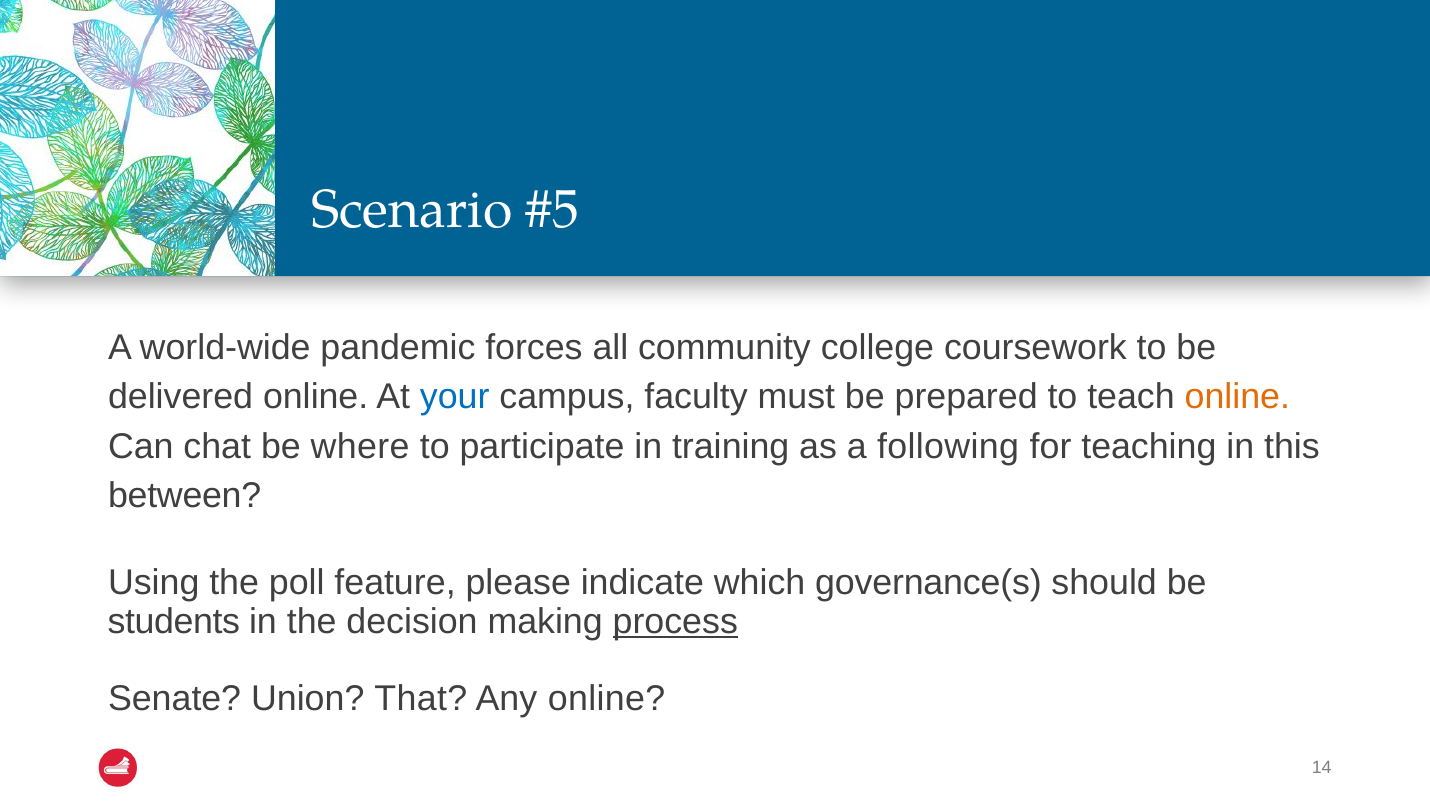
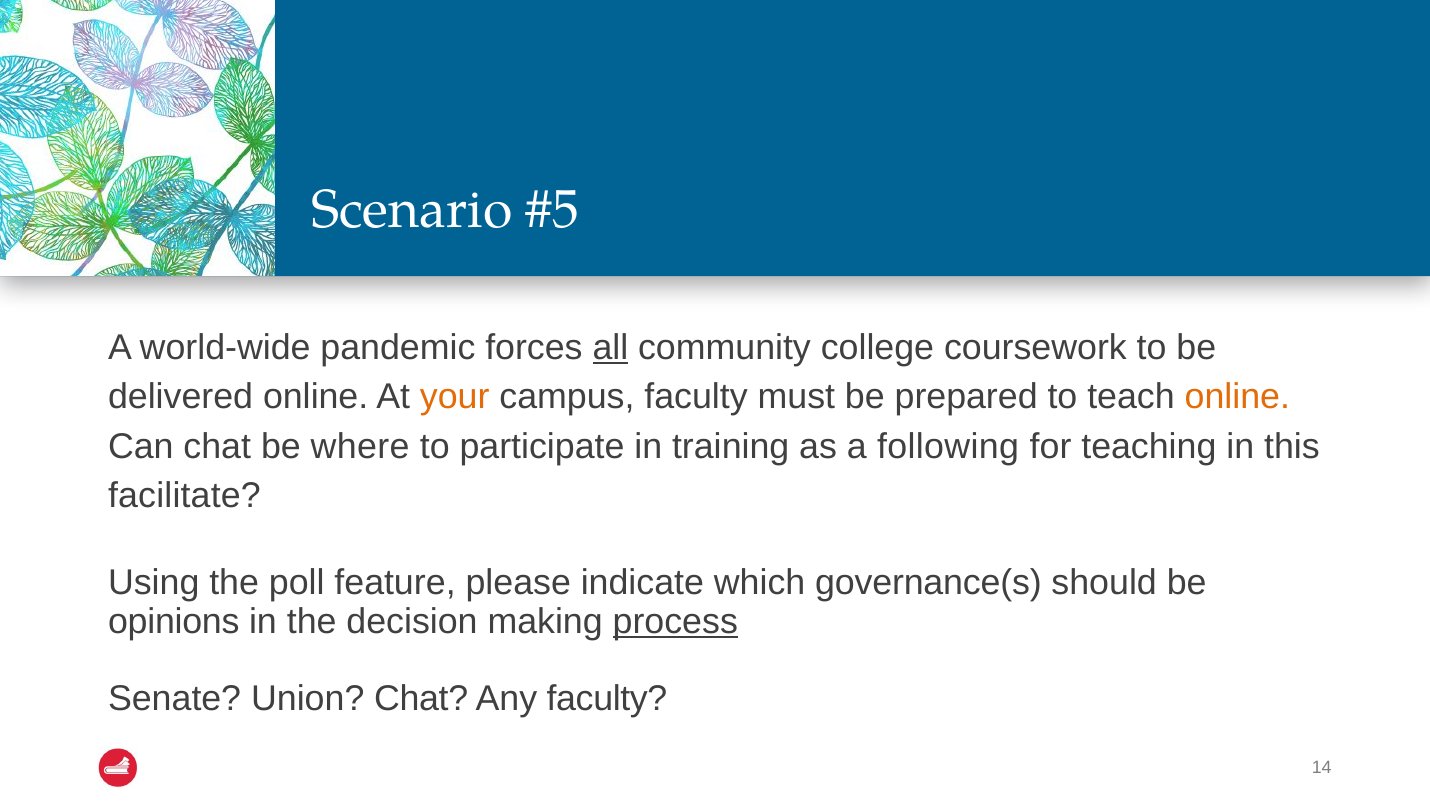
all underline: none -> present (610, 348)
your colour: blue -> orange (455, 397)
between: between -> facilitate (184, 496)
students: students -> opinions (174, 622)
Union That: That -> Chat (421, 699)
Any online: online -> faculty (607, 699)
